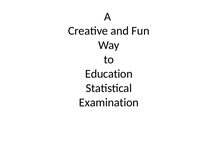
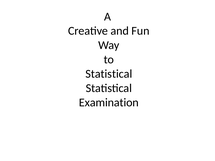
Education: Education -> Statistical (109, 74)
